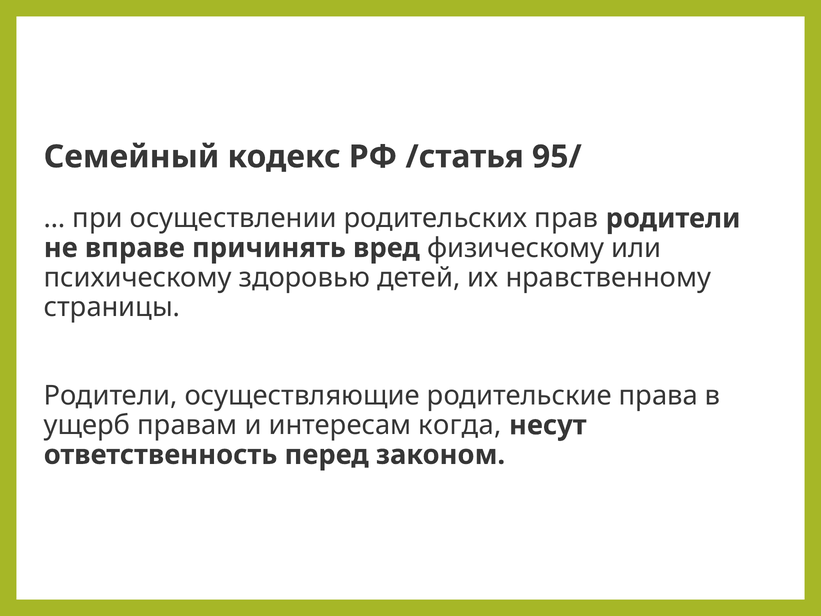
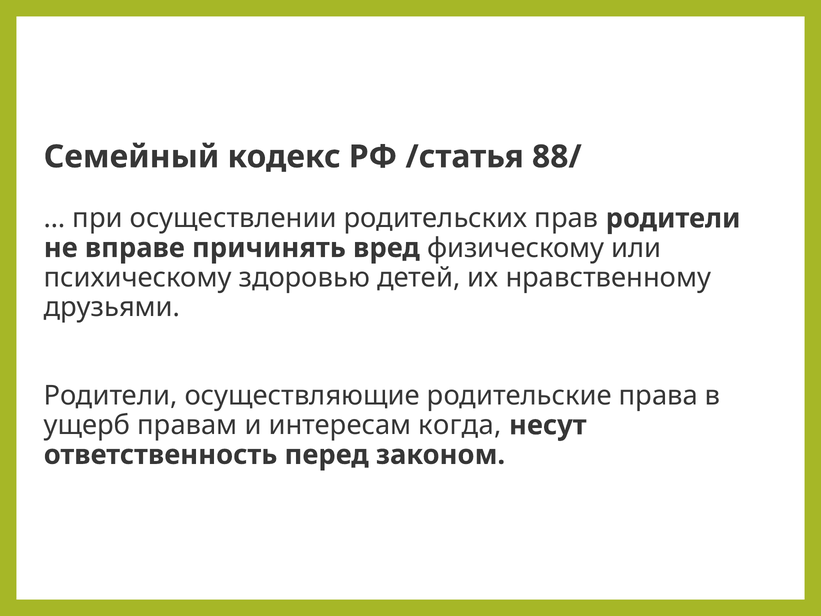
95/: 95/ -> 88/ (557, 157)
страницы: страницы -> друзьями (112, 307)
